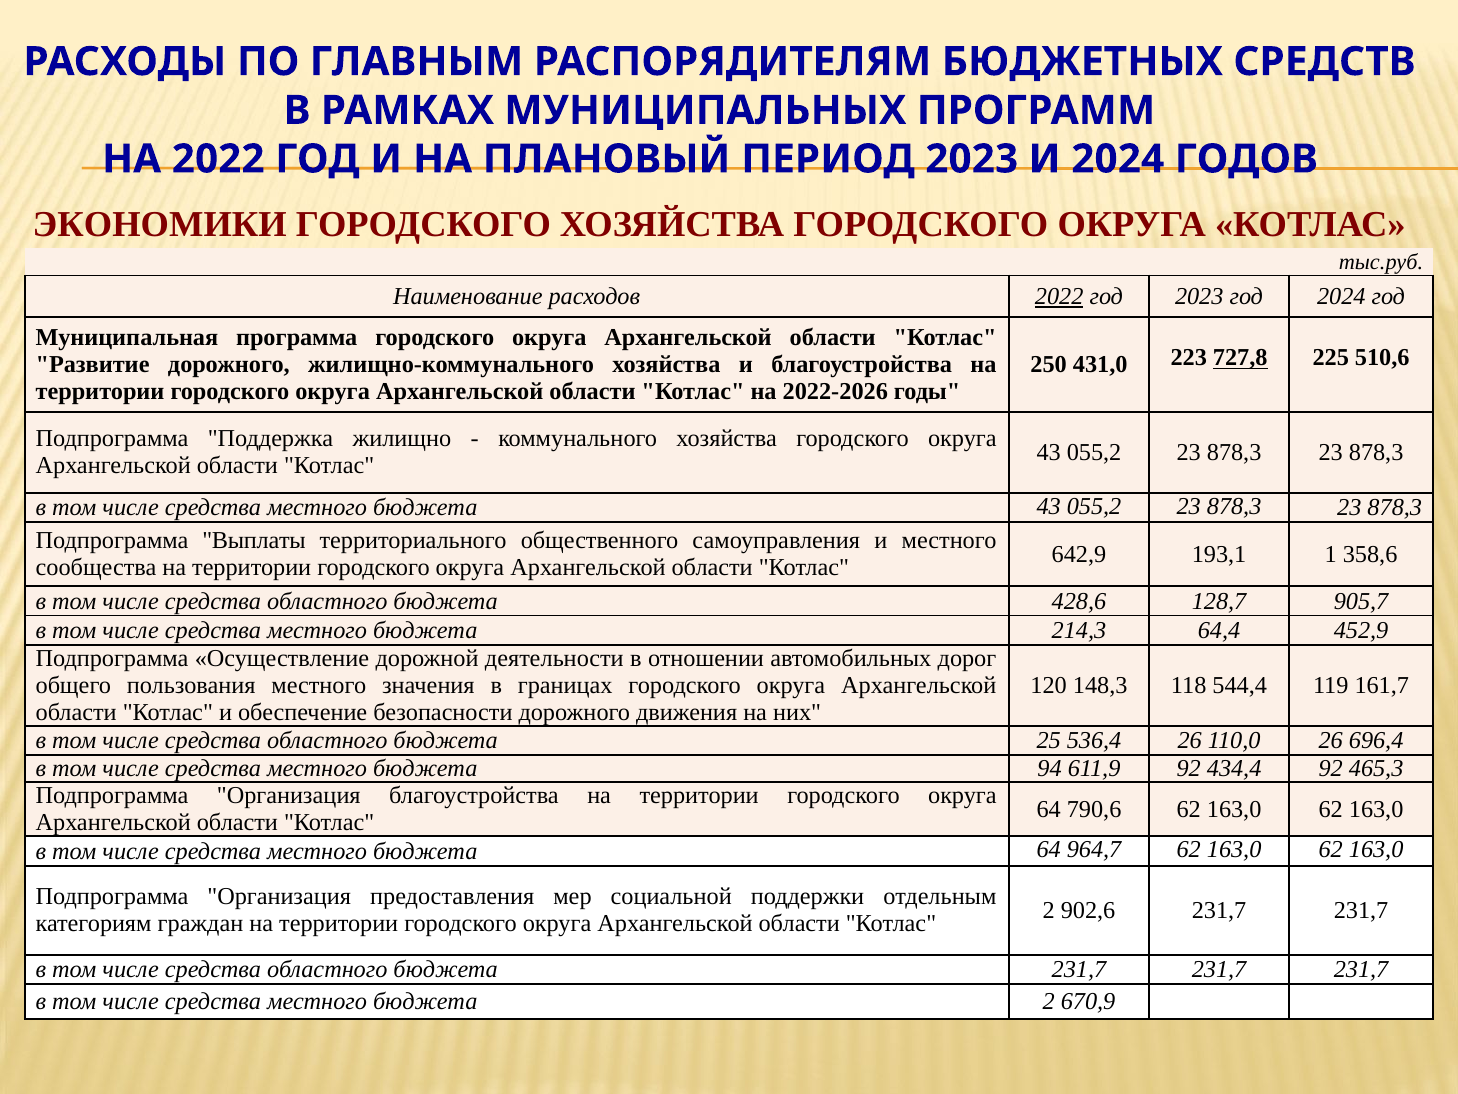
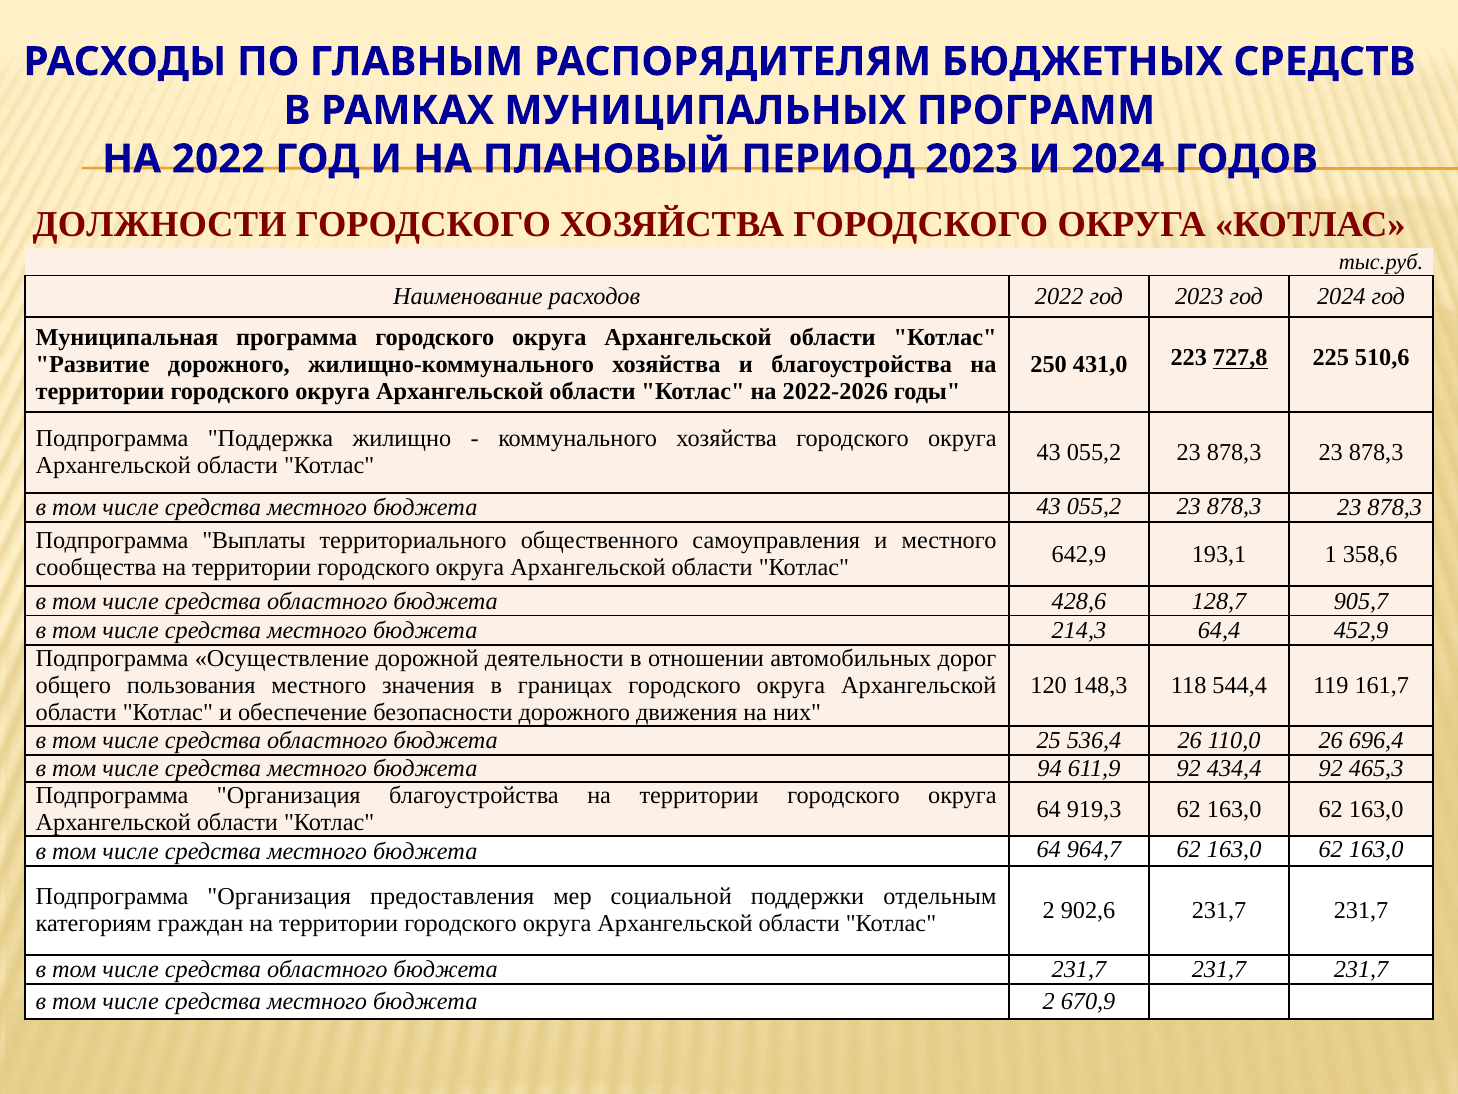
ЭКОНОМИКИ: ЭКОНОМИКИ -> ДОЛЖНОСТИ (160, 224)
2022 underline: present -> none (1059, 296)
790,6: 790,6 -> 919,3 (1094, 809)
